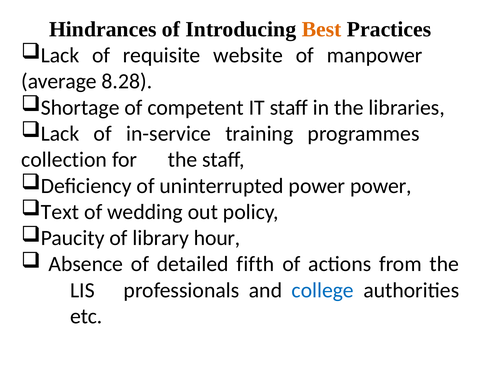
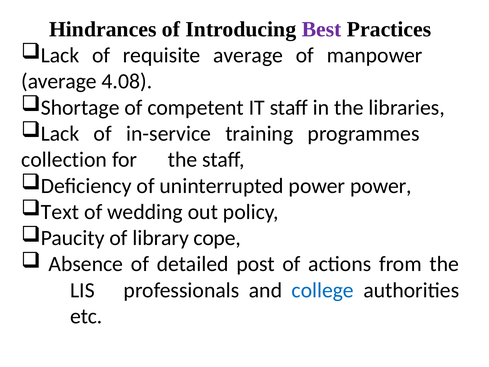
Best colour: orange -> purple (322, 29)
requisite website: website -> average (248, 55)
8.28: 8.28 -> 4.08 (127, 81)
hour: hour -> cope (217, 238)
fifth: fifth -> post (256, 264)
